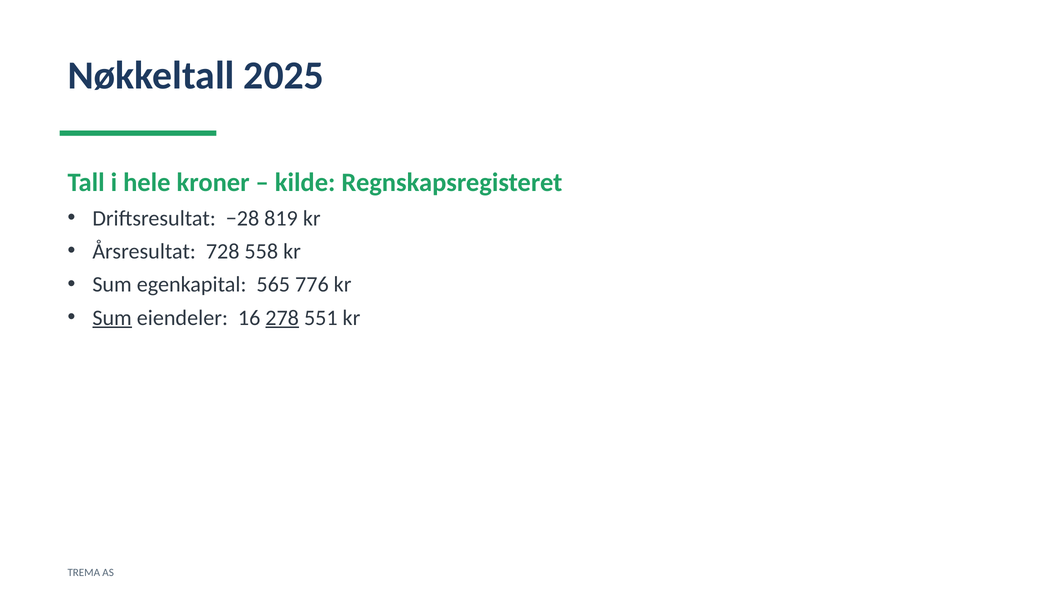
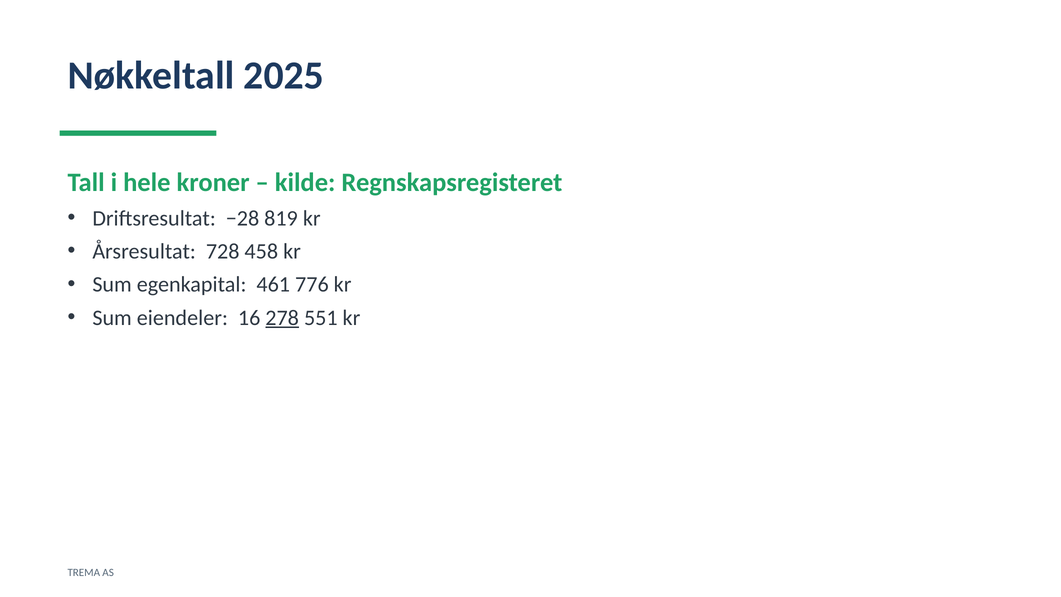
558: 558 -> 458 (261, 251)
565: 565 -> 461 (273, 285)
Sum underline: present -> none (112, 318)
